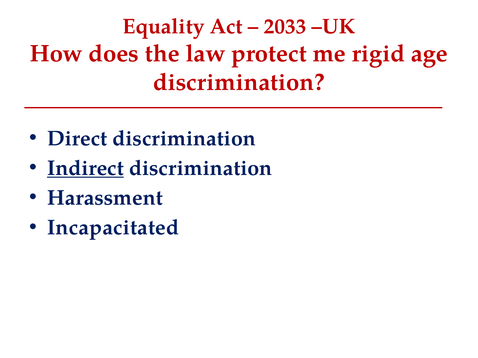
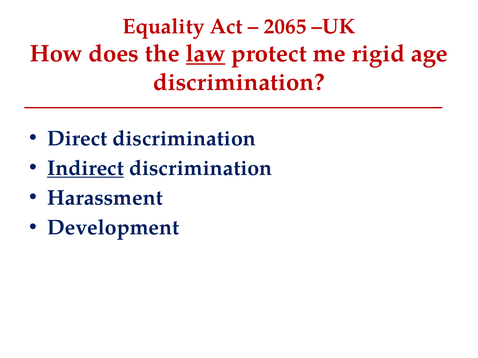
2033: 2033 -> 2065 (285, 26)
law underline: none -> present (206, 54)
Incapacitated: Incapacitated -> Development (113, 228)
